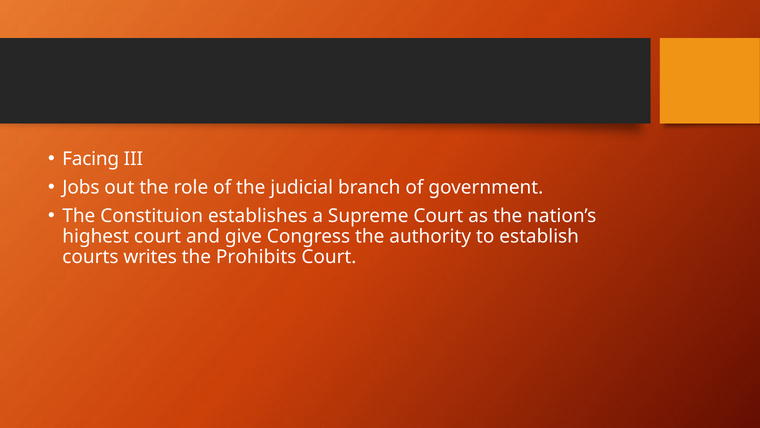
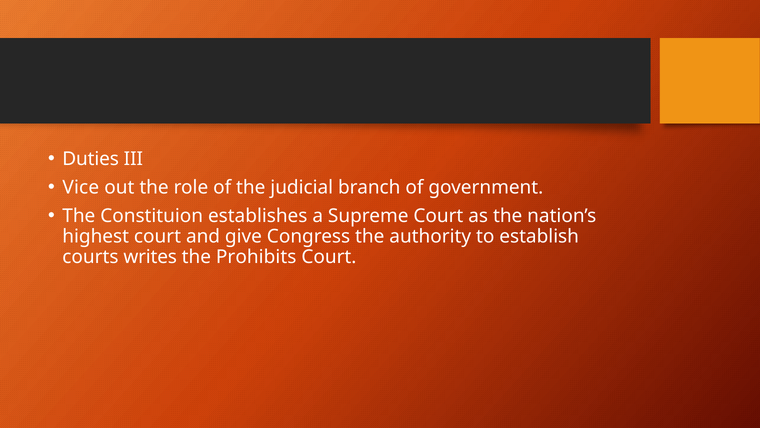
Facing: Facing -> Duties (91, 159)
Jobs: Jobs -> Vice (81, 187)
